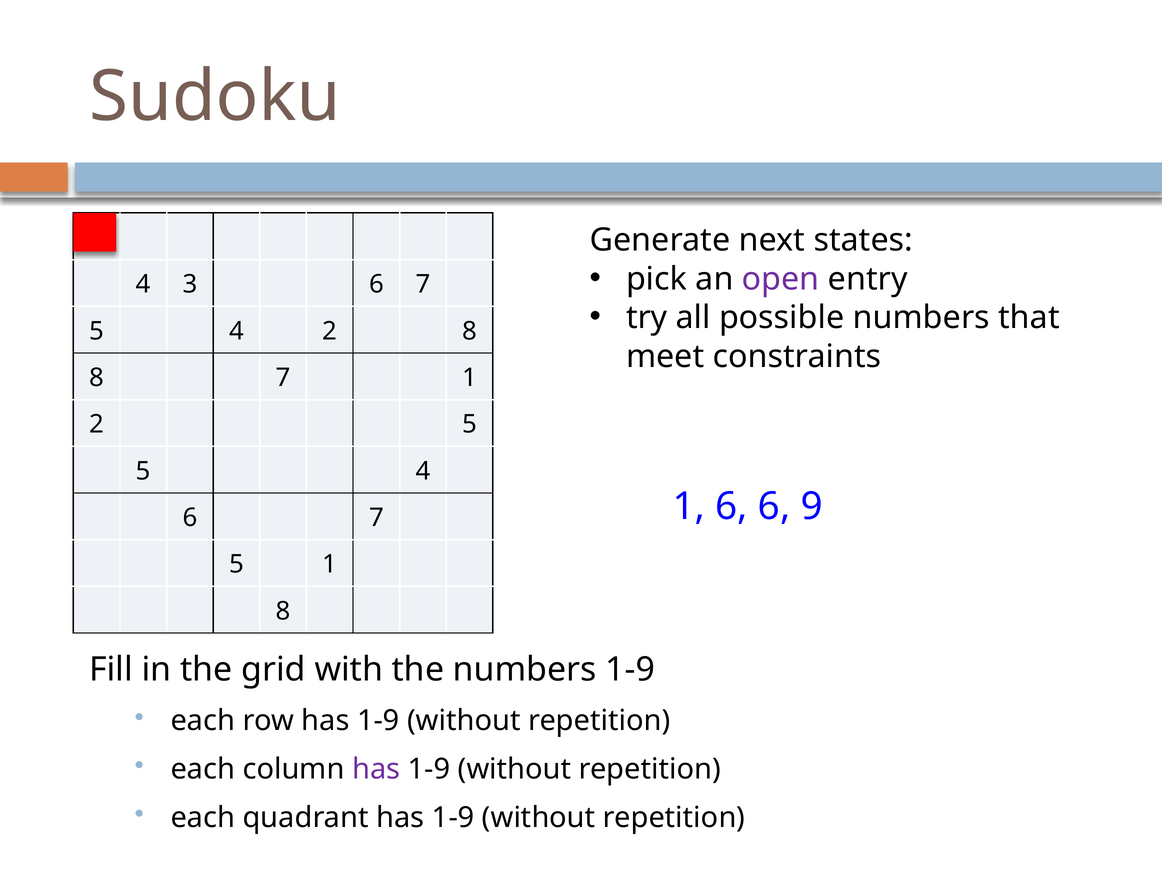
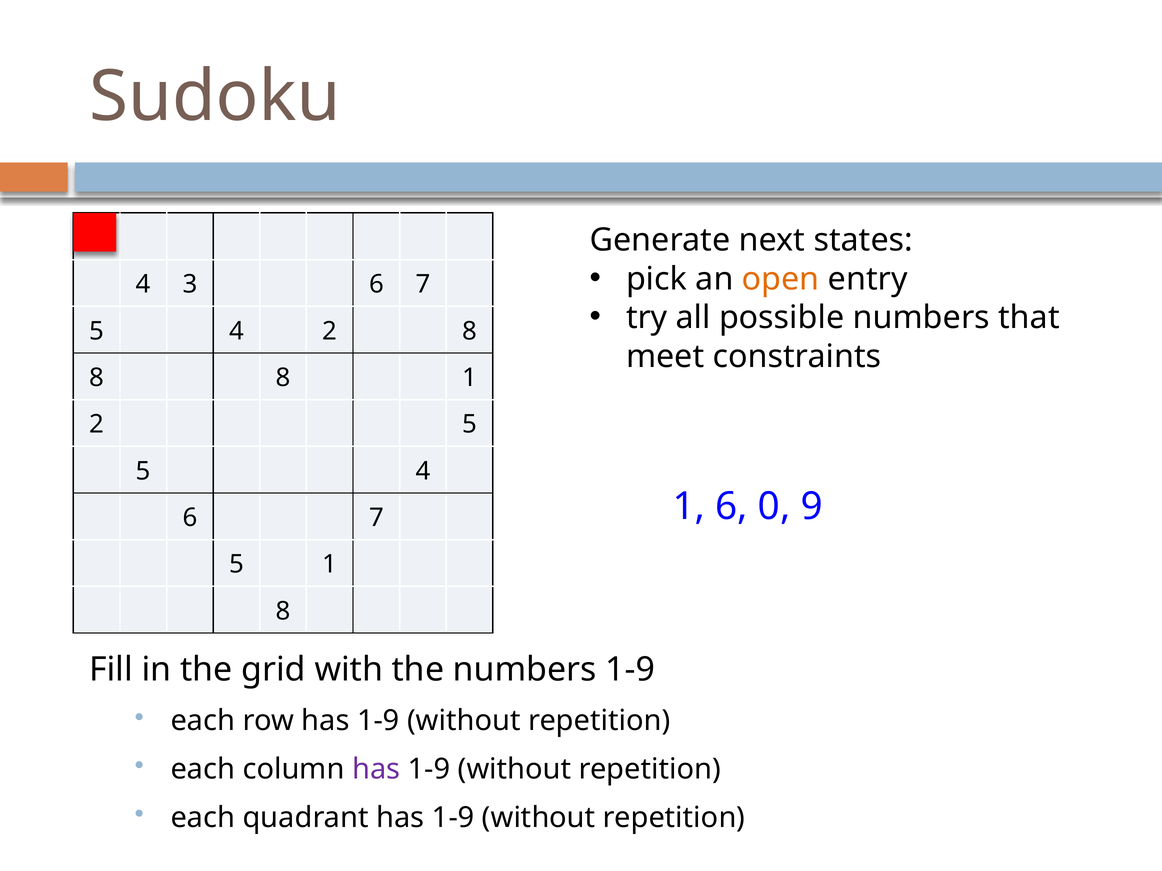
open colour: purple -> orange (781, 279)
7: 7 -> 8 (283, 378)
6 6: 6 -> 0 (774, 507)
